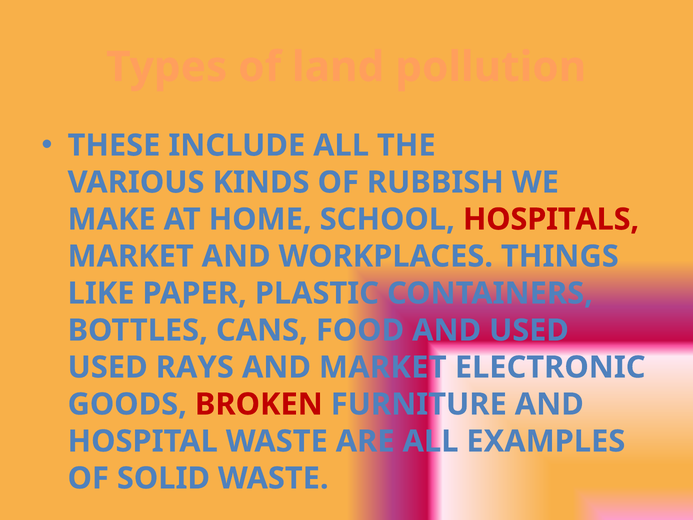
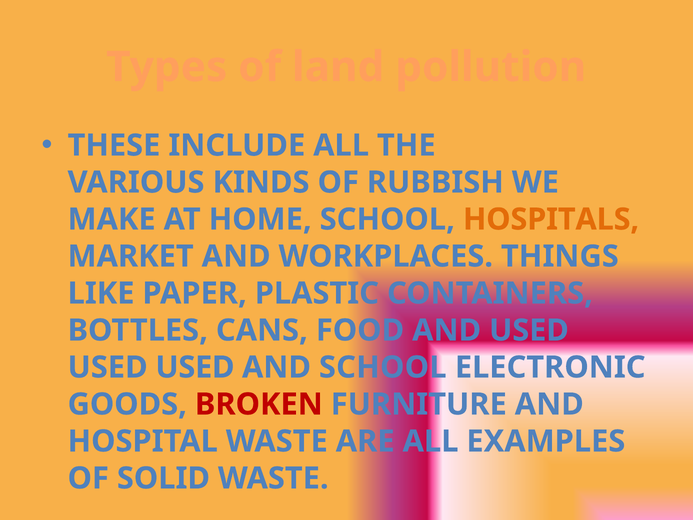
HOSPITALS colour: red -> orange (551, 219)
RAYS: RAYS -> USED (195, 367)
AND MARKET: MARKET -> SCHOOL (383, 367)
